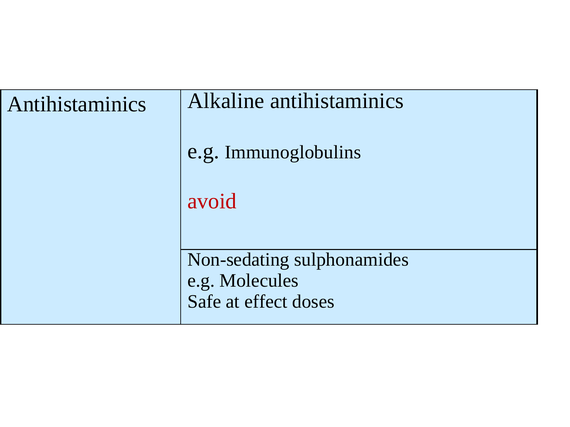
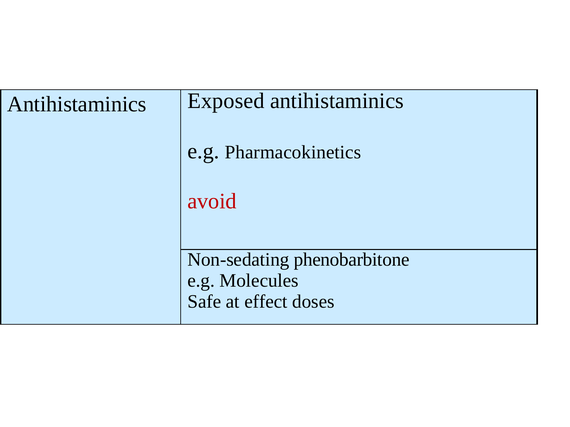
Alkaline: Alkaline -> Exposed (226, 101)
Immunoglobulins: Immunoglobulins -> Pharmacokinetics (293, 152)
sulphonamides: sulphonamides -> phenobarbitone (352, 260)
